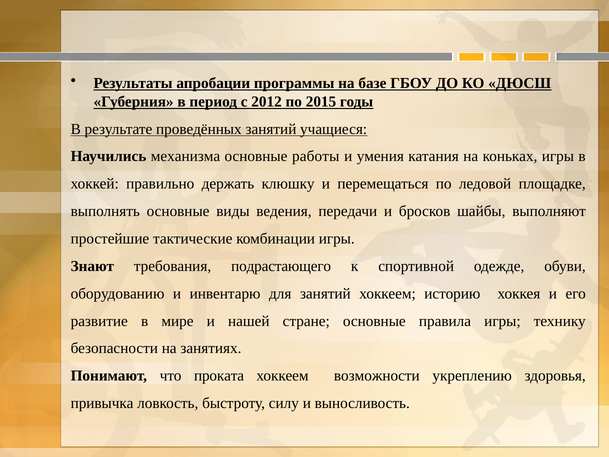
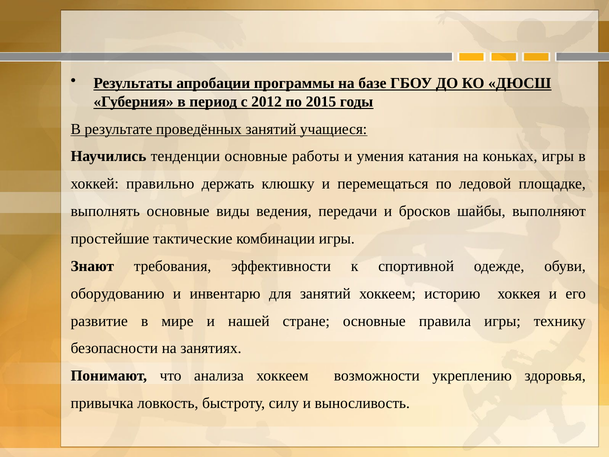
механизма: механизма -> тенденции (185, 156)
подрастающего: подрастающего -> эффективности (281, 266)
проката: проката -> анализа (219, 376)
